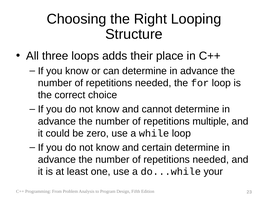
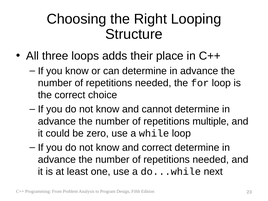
and certain: certain -> correct (157, 148)
your: your -> next (213, 172)
